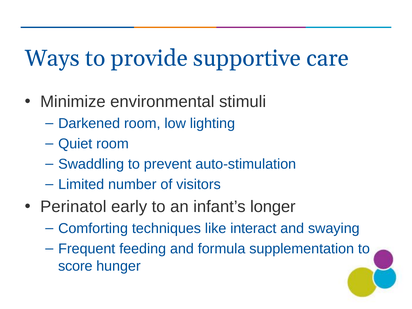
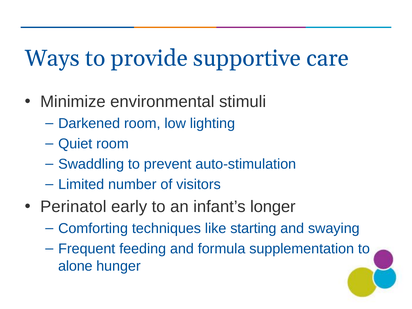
interact: interact -> starting (253, 228)
score: score -> alone (75, 266)
